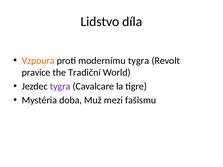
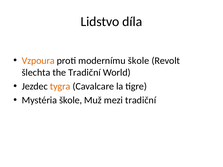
modernímu tygra: tygra -> škole (139, 61)
pravice: pravice -> šlechta (36, 73)
tygra colour: purple -> orange (60, 86)
Mystéria doba: doba -> škole (71, 100)
mezi fašismu: fašismu -> tradiční (141, 100)
